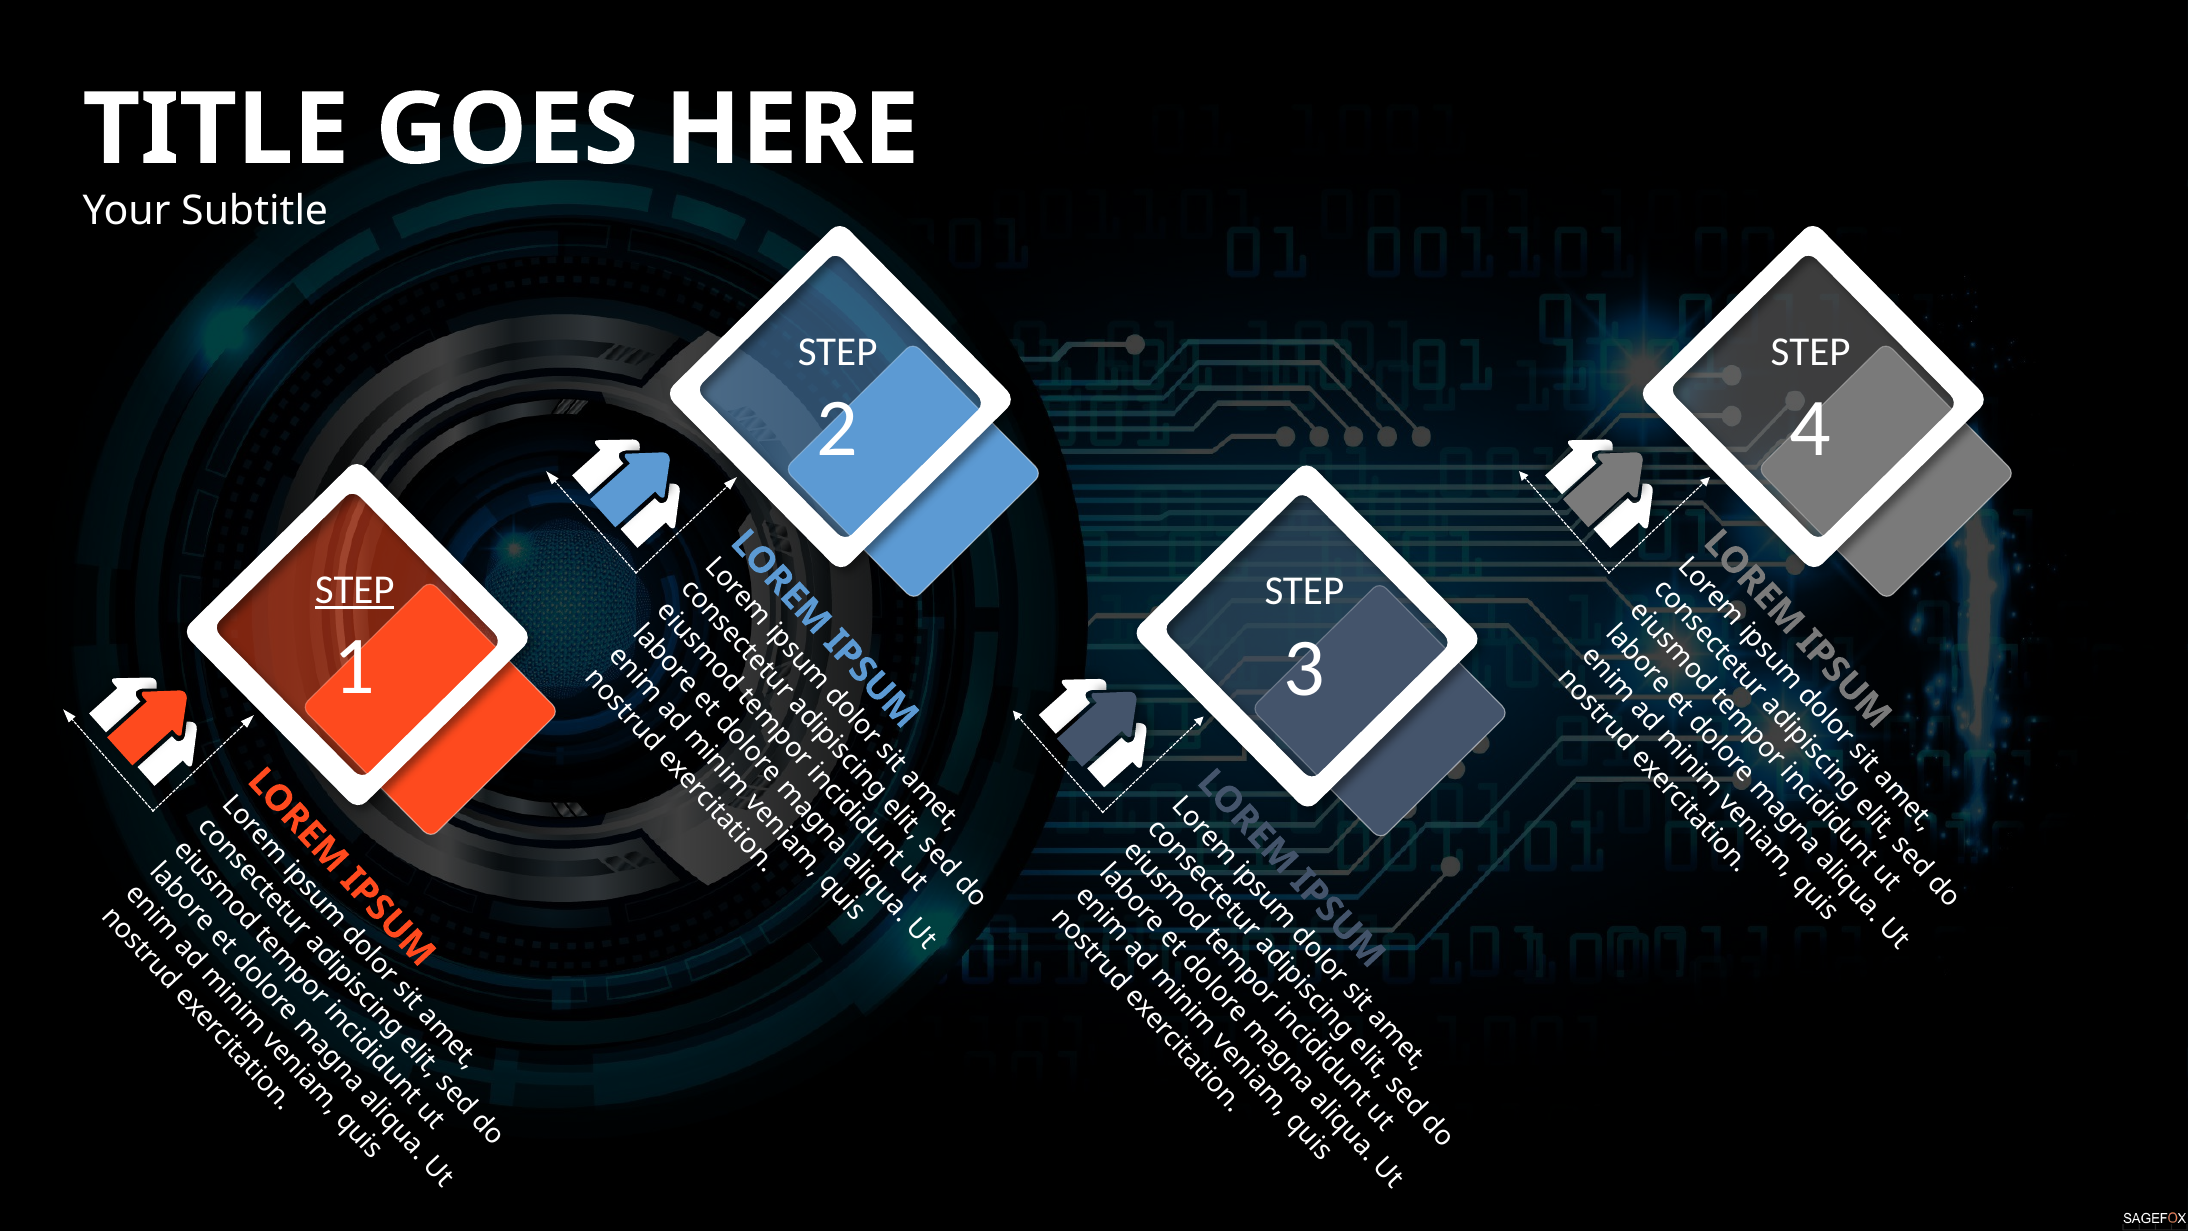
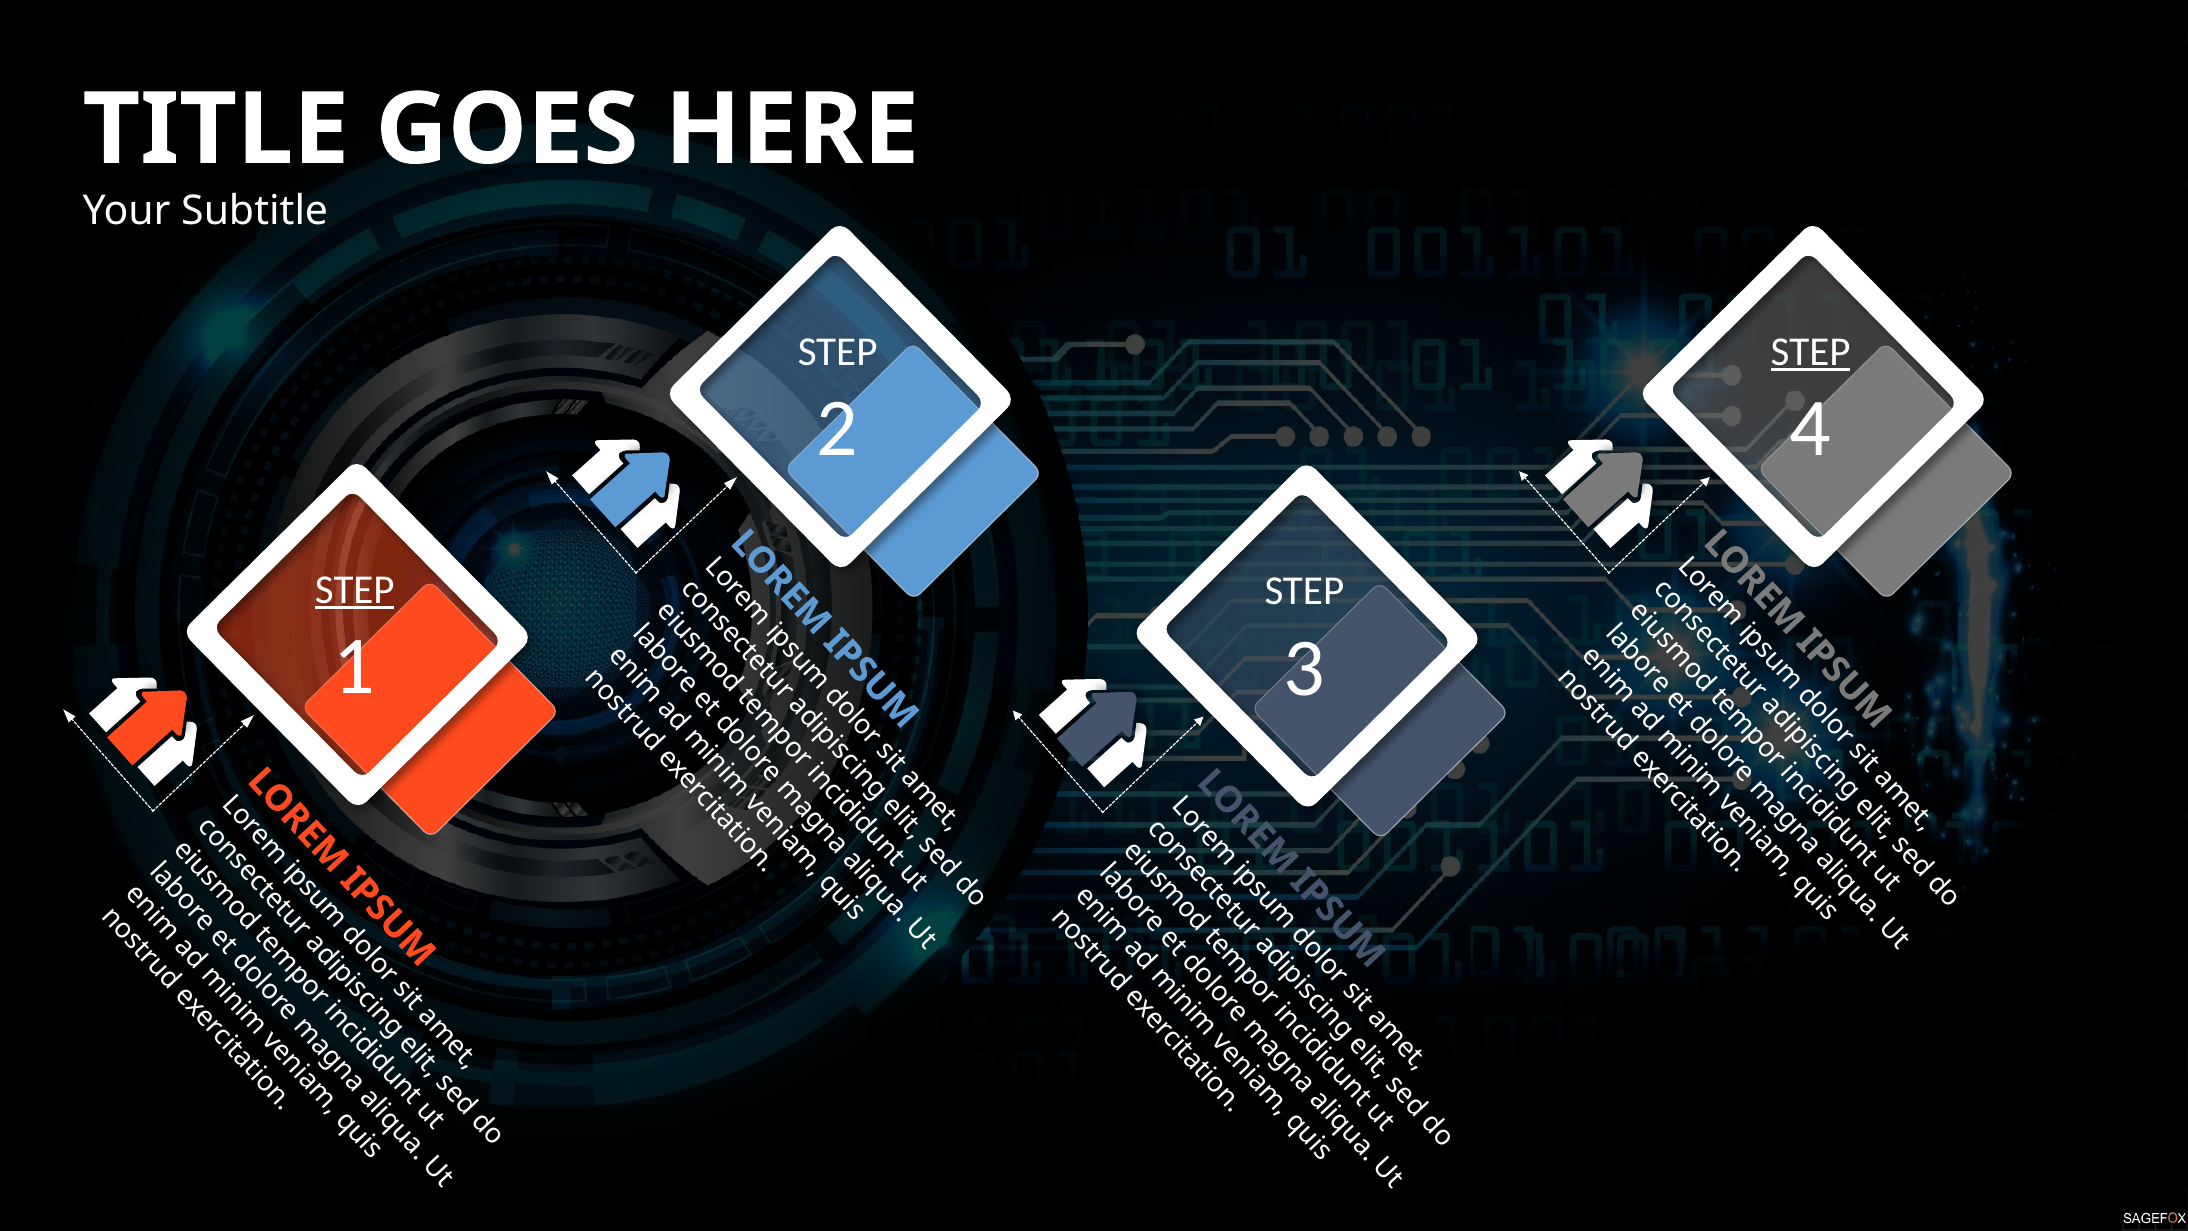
STEP underline: none -> present (1811, 352)
